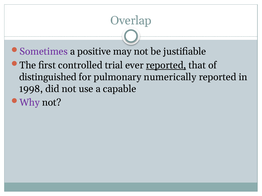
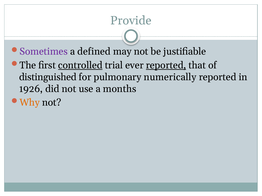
Overlap: Overlap -> Provide (131, 21)
positive: positive -> defined (94, 52)
controlled underline: none -> present (80, 65)
1998: 1998 -> 1926 (31, 89)
capable: capable -> months (120, 89)
Why colour: purple -> orange (30, 103)
